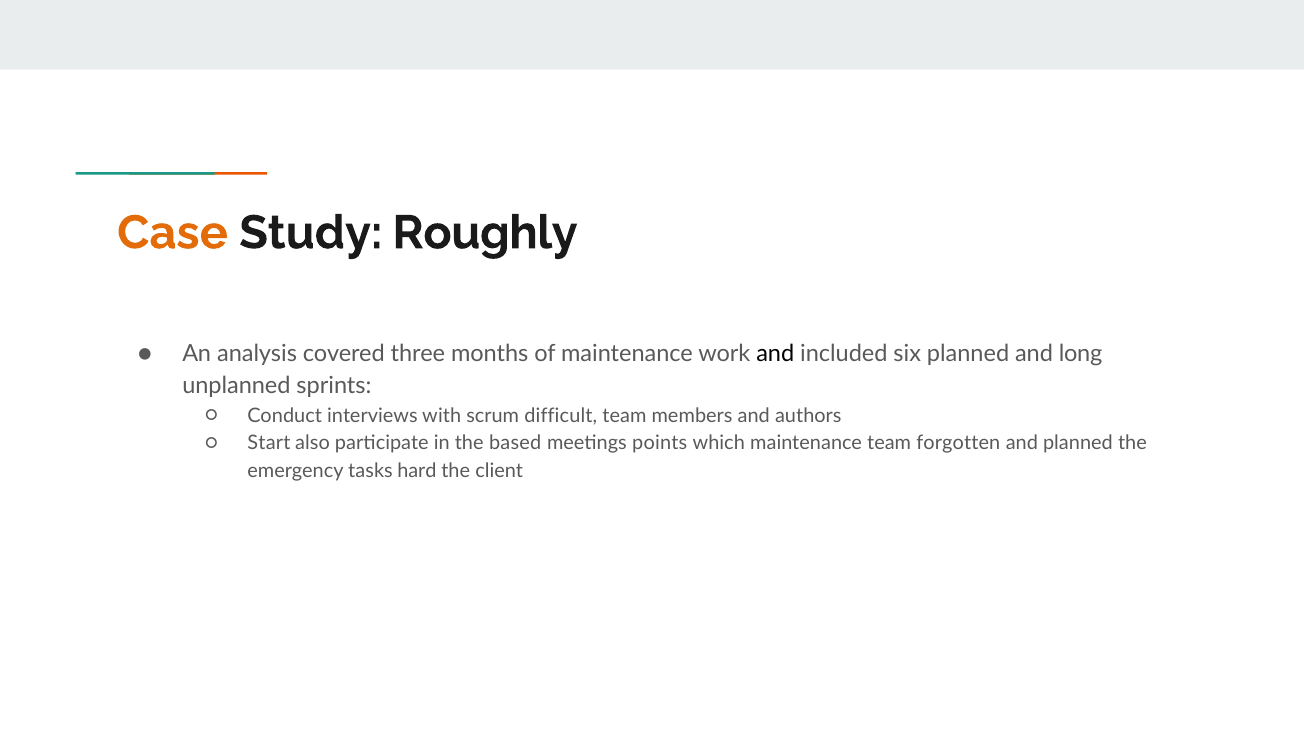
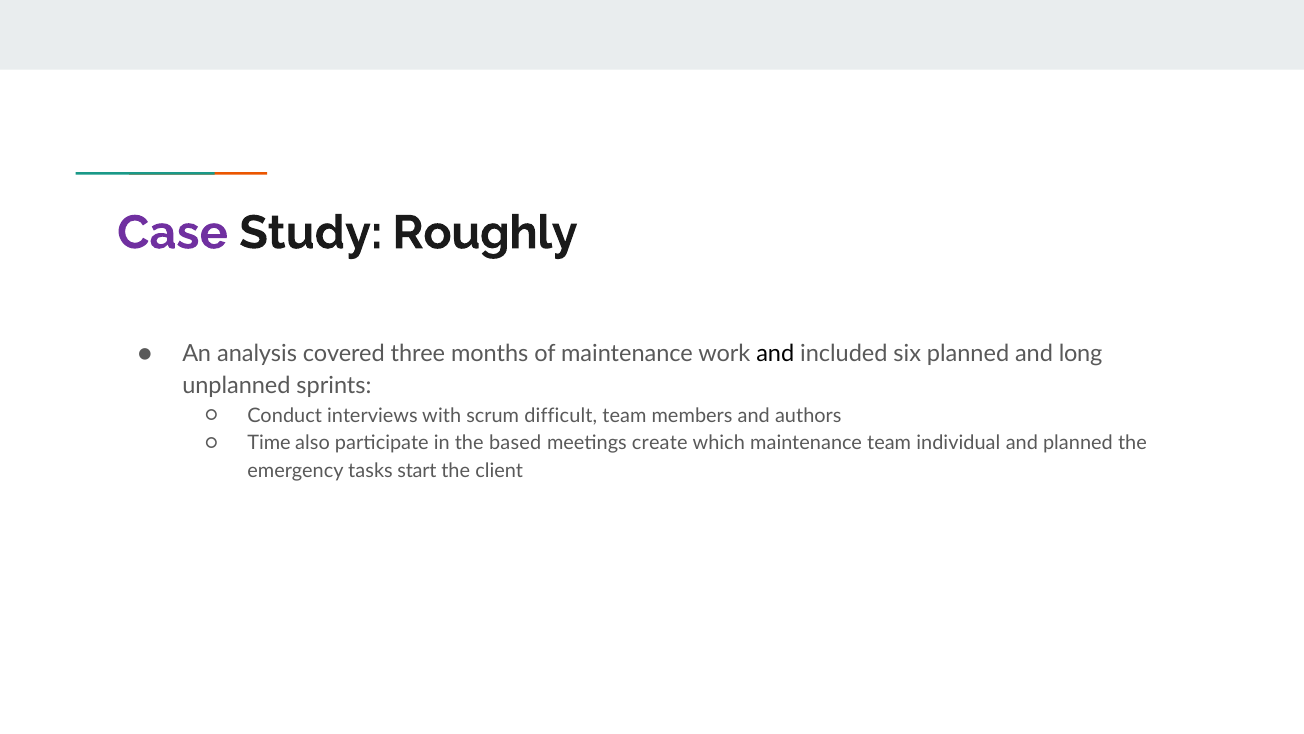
Case colour: orange -> purple (172, 233)
Start: Start -> Time (269, 443)
points: points -> create (660, 443)
forgotten: forgotten -> individual (958, 443)
hard: hard -> start (417, 470)
